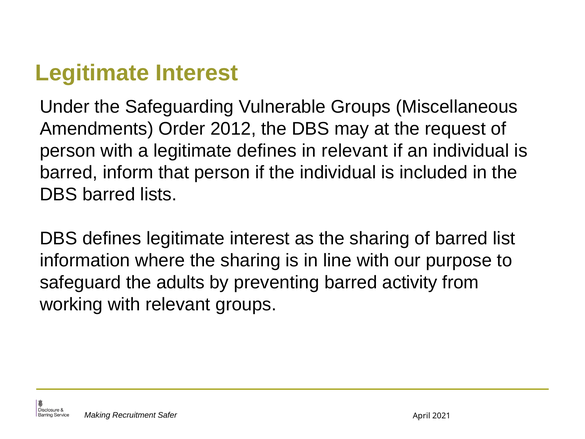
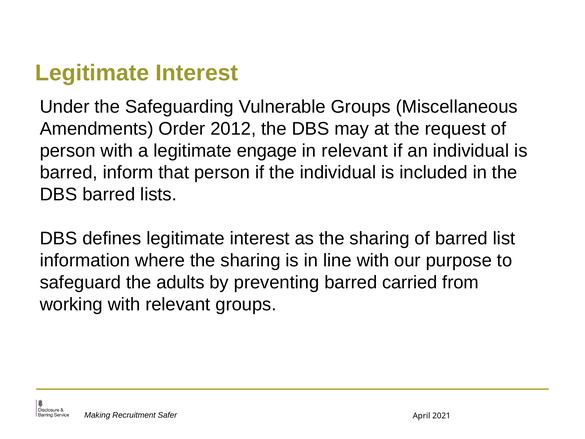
legitimate defines: defines -> engage (267, 151)
activity: activity -> carried (410, 282)
